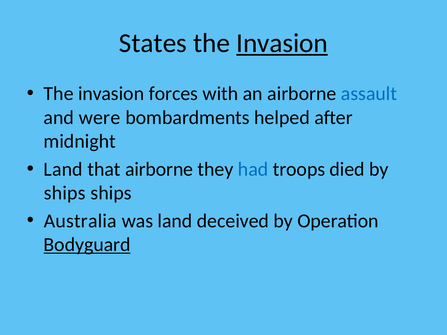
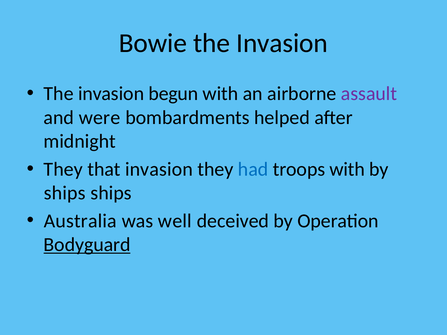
States: States -> Bowie (153, 43)
Invasion underline: present -> none (282, 43)
forces: forces -> begun (173, 94)
assault colour: blue -> purple (369, 94)
Land: Land -> They (63, 169)
that airborne: airborne -> invasion (159, 169)
troops died: died -> with (347, 169)
was land: land -> well (175, 221)
